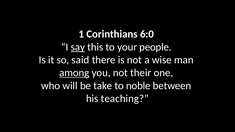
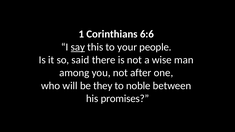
6:0: 6:0 -> 6:6 (147, 34)
among underline: present -> none (74, 73)
their: their -> after (141, 73)
take: take -> they (103, 86)
teaching: teaching -> promises (125, 99)
